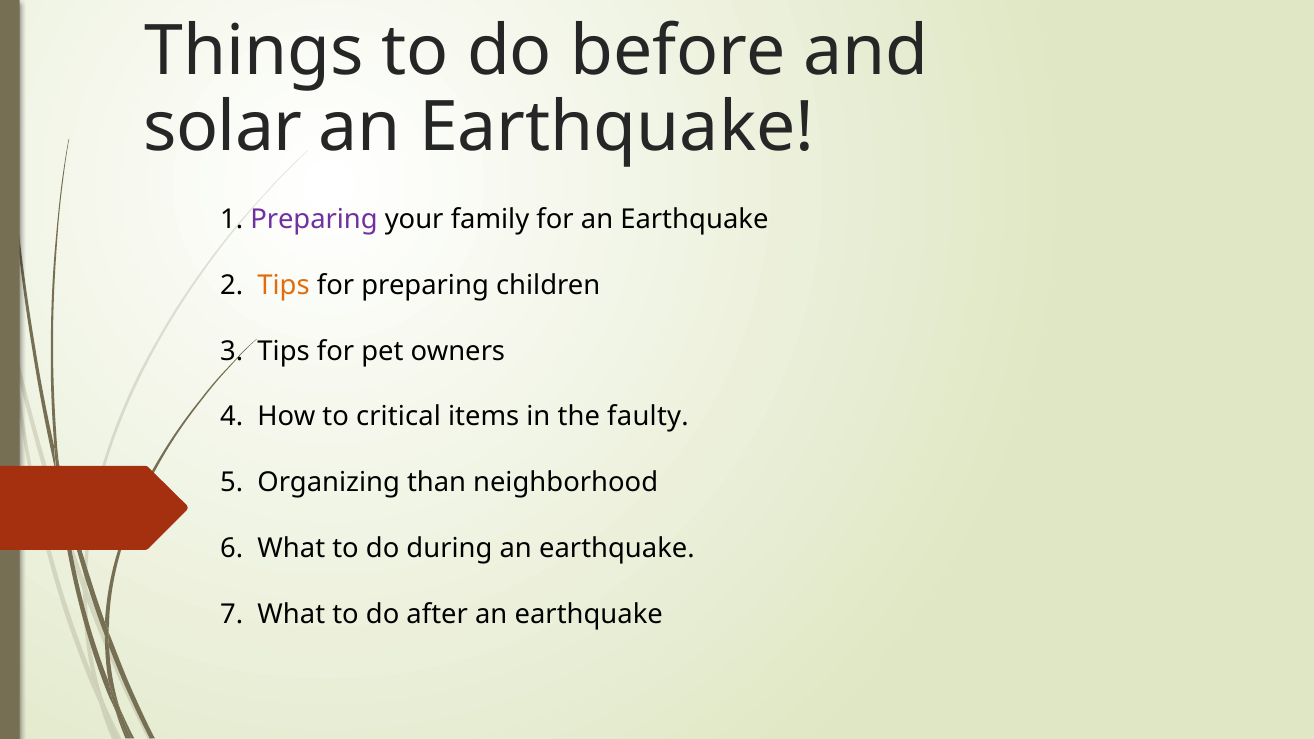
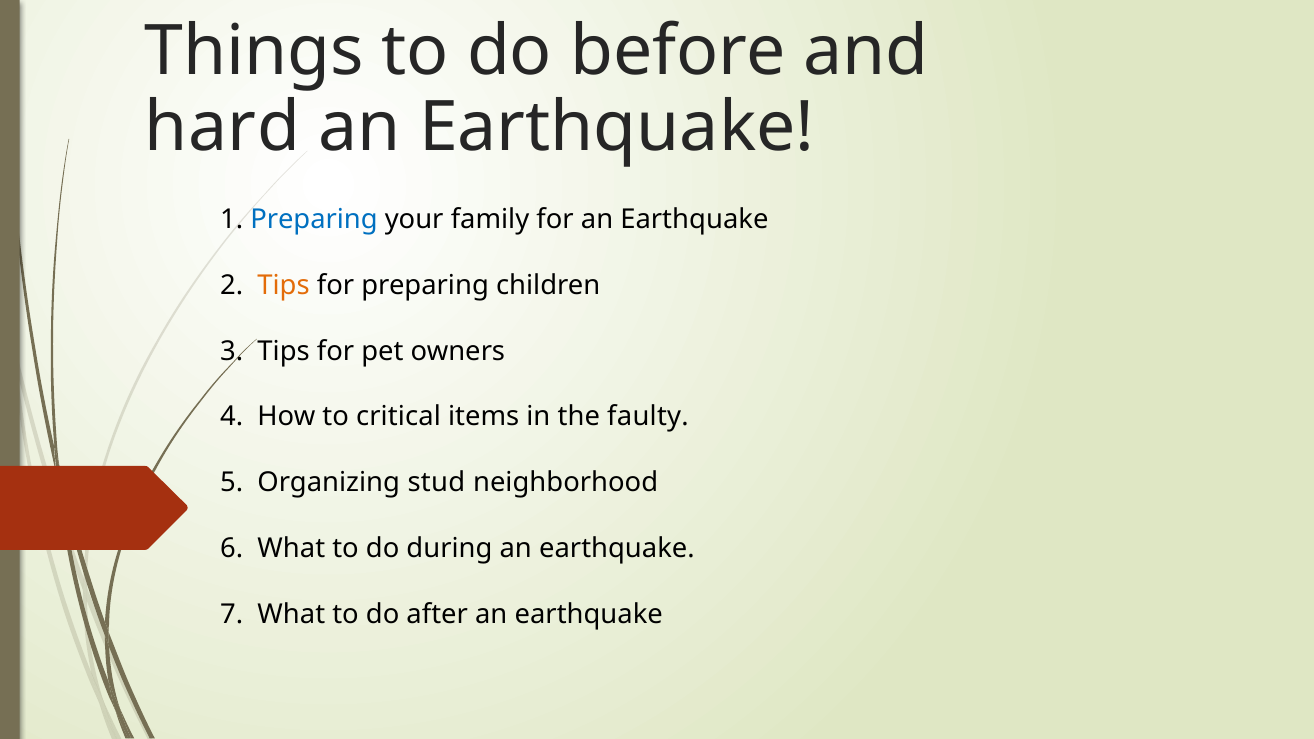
solar: solar -> hard (222, 127)
Preparing colour: purple -> blue (314, 220)
than: than -> stud (436, 483)
